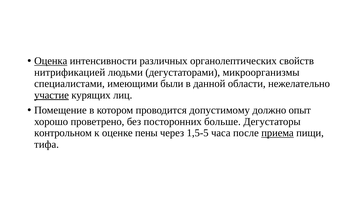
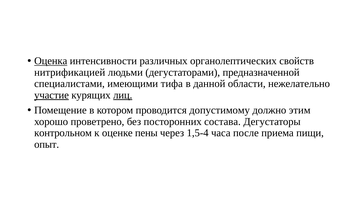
микроорганизмы: микроорганизмы -> предназначенной (261, 72)
были: были -> тифа (172, 84)
лиц underline: none -> present (123, 95)
опыт: опыт -> этим (300, 110)
больше: больше -> состава (222, 121)
1,5-5: 1,5-5 -> 1,5-4 (198, 133)
приема underline: present -> none (277, 133)
тифа: тифа -> опыт (47, 144)
